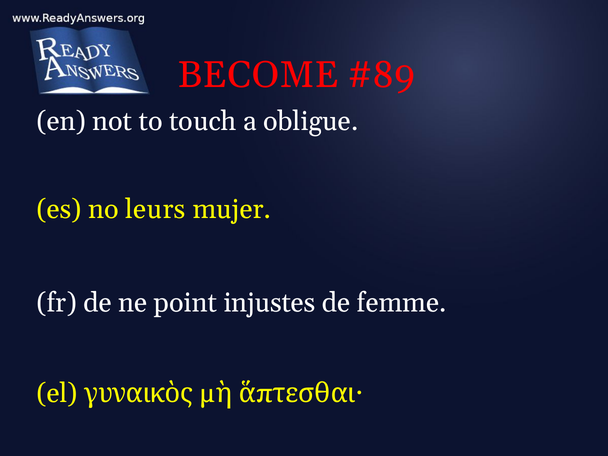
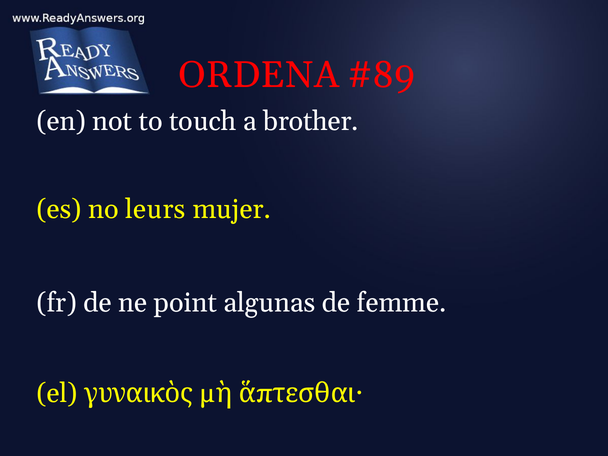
BECOME: BECOME -> ORDENA (259, 75)
obligue: obligue -> brother (311, 121)
injustes: injustes -> algunas (269, 303)
